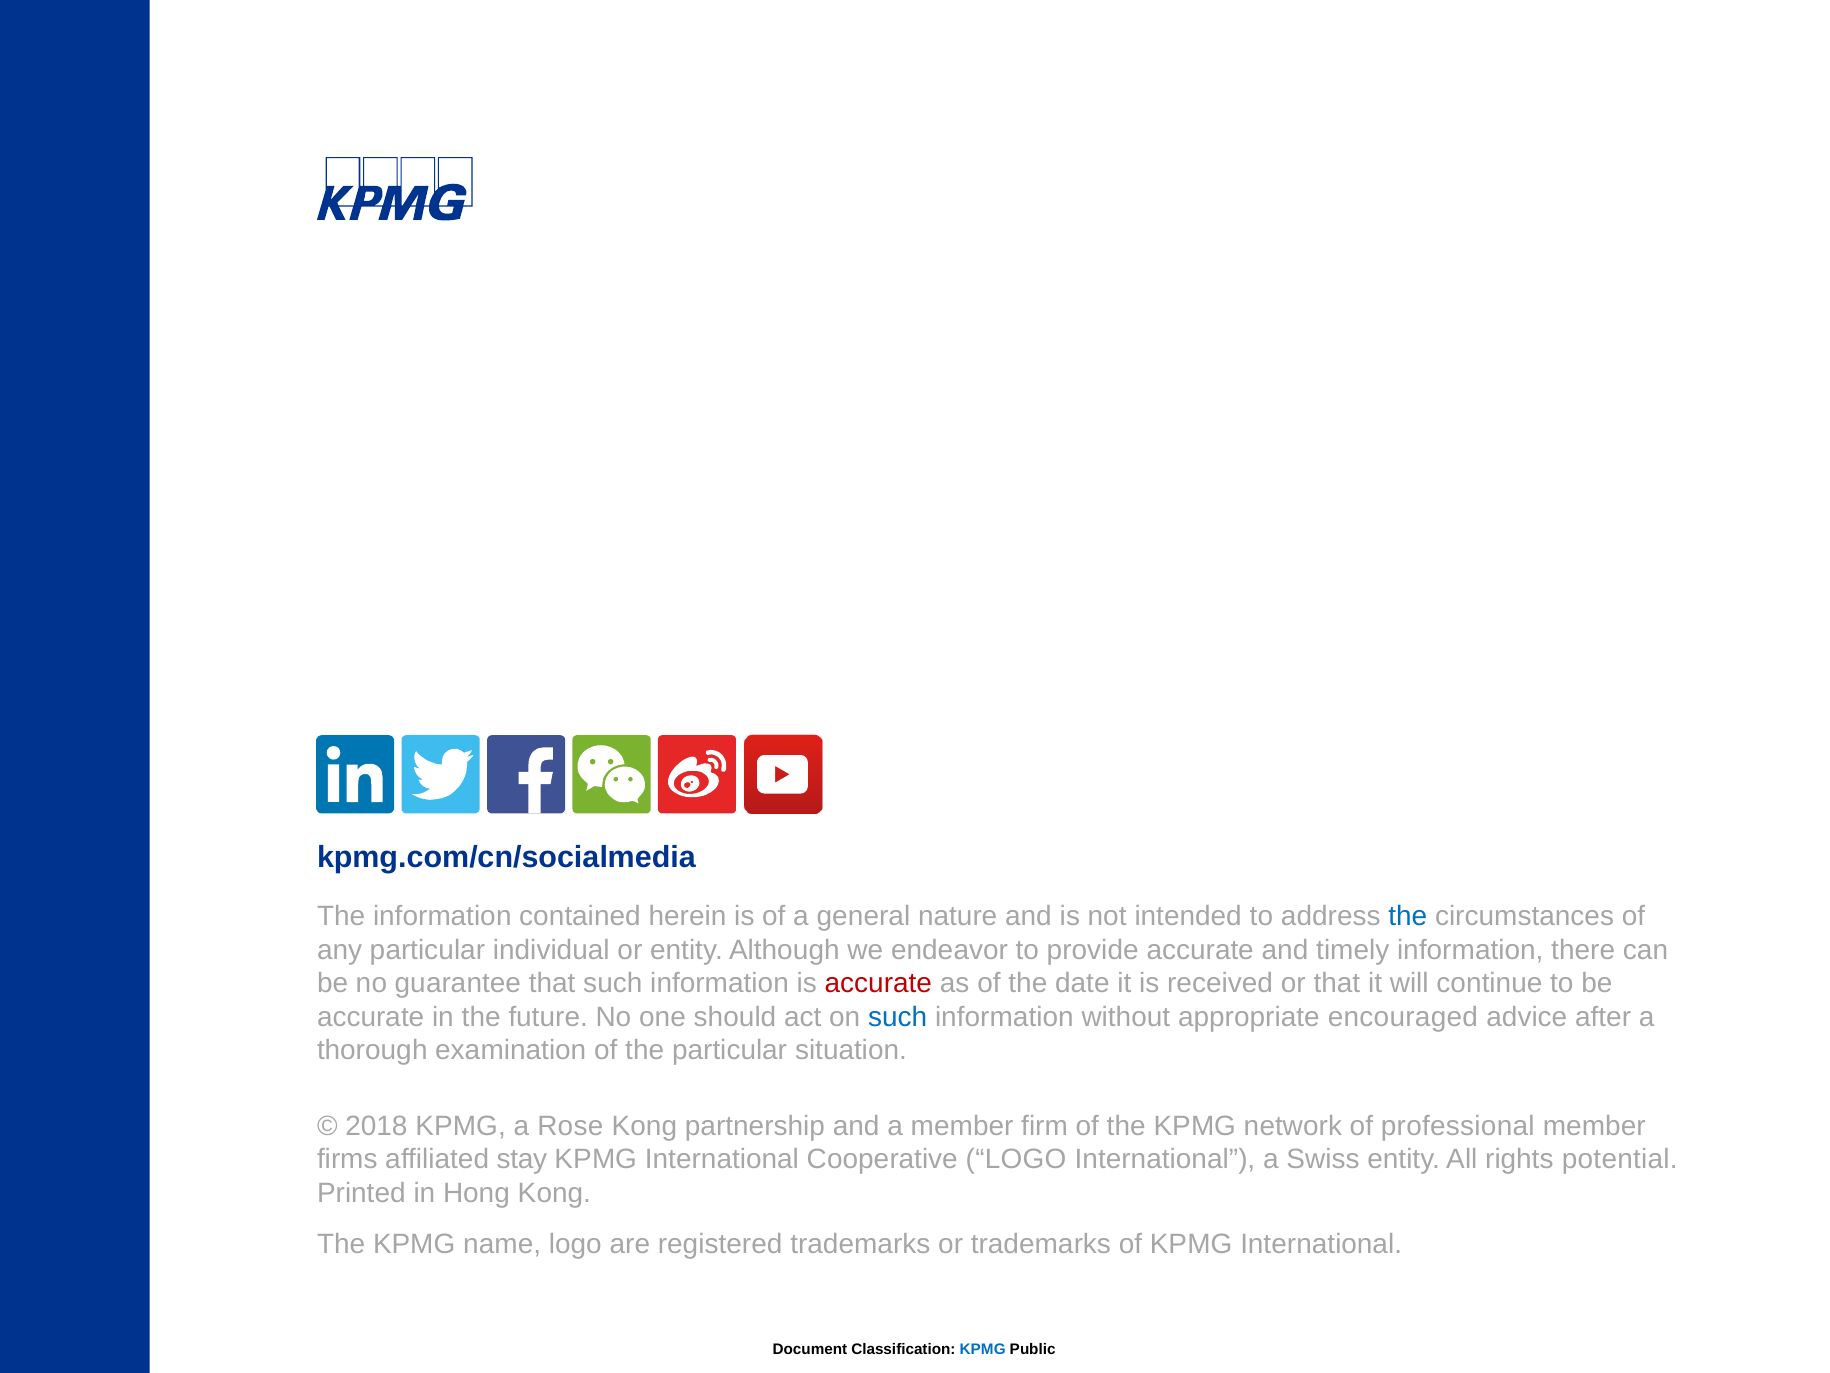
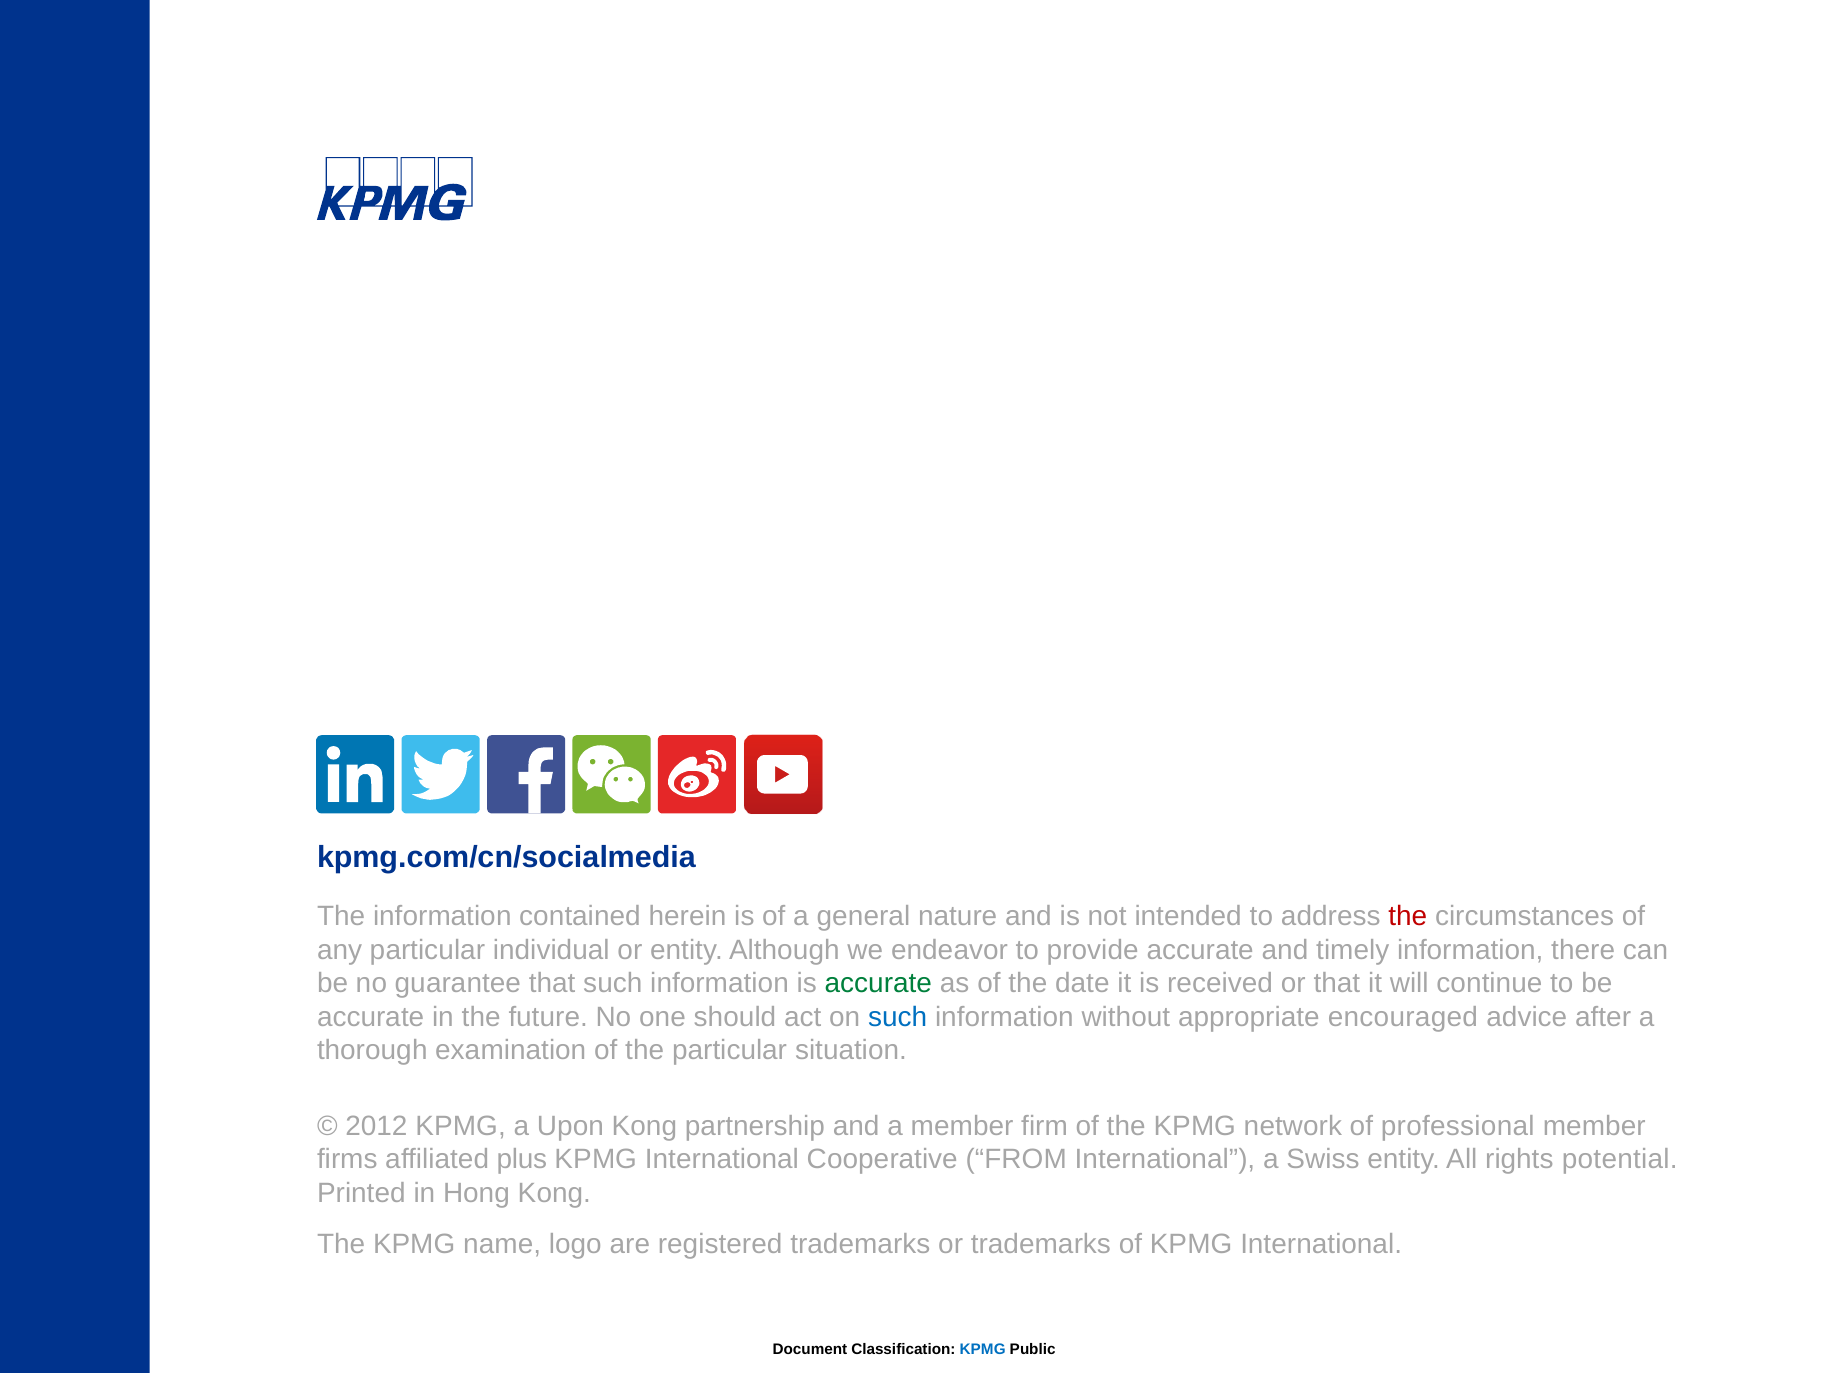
the colour: blue -> red (1408, 916)
accurate colour: red -> green (878, 983)
2018: 2018 -> 2012 (376, 1126)
Rose: Rose -> Upon (570, 1126)
stay: stay -> plus (522, 1159)
Cooperative LOGO: LOGO -> FROM (1016, 1159)
